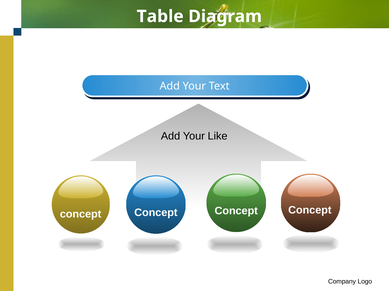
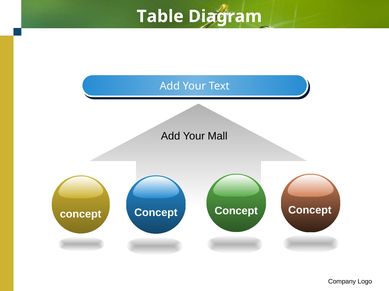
Like: Like -> Mall (218, 136)
